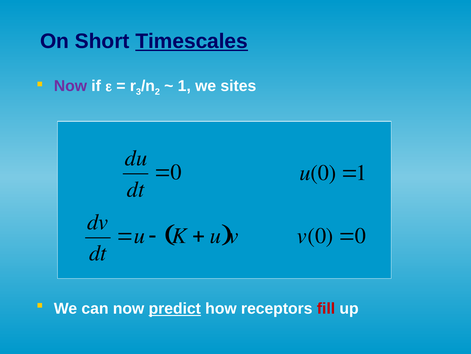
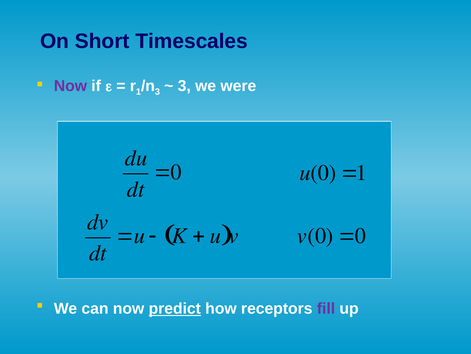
Timescales underline: present -> none (192, 41)
3: 3 -> 1 (139, 92)
2: 2 -> 3 (157, 92)
1: 1 -> 3 (184, 86)
sites: sites -> were (238, 86)
fill colour: red -> purple (326, 308)
